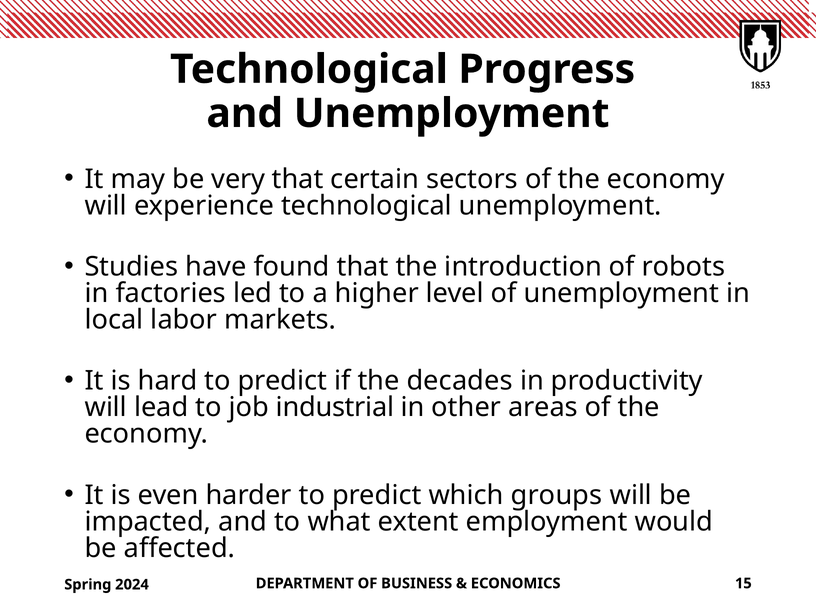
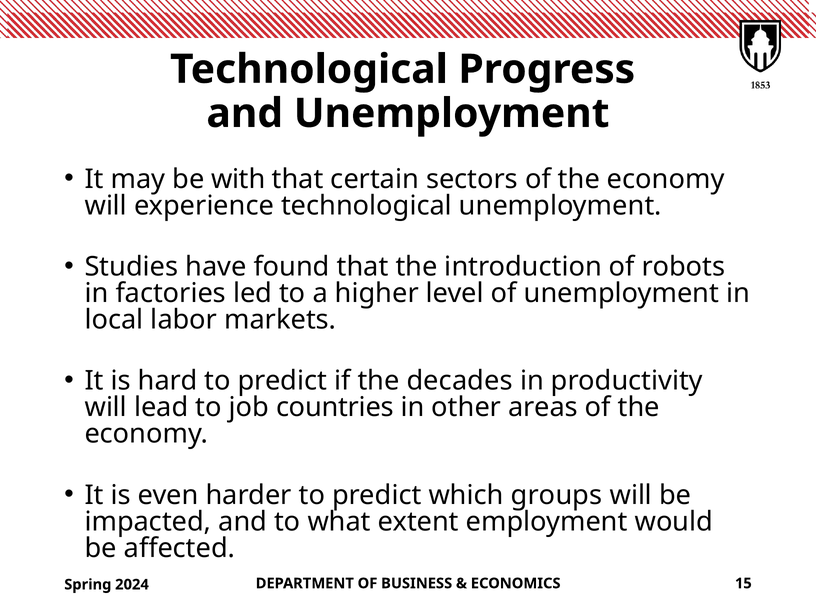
very: very -> with (238, 179)
industrial: industrial -> countries (335, 407)
